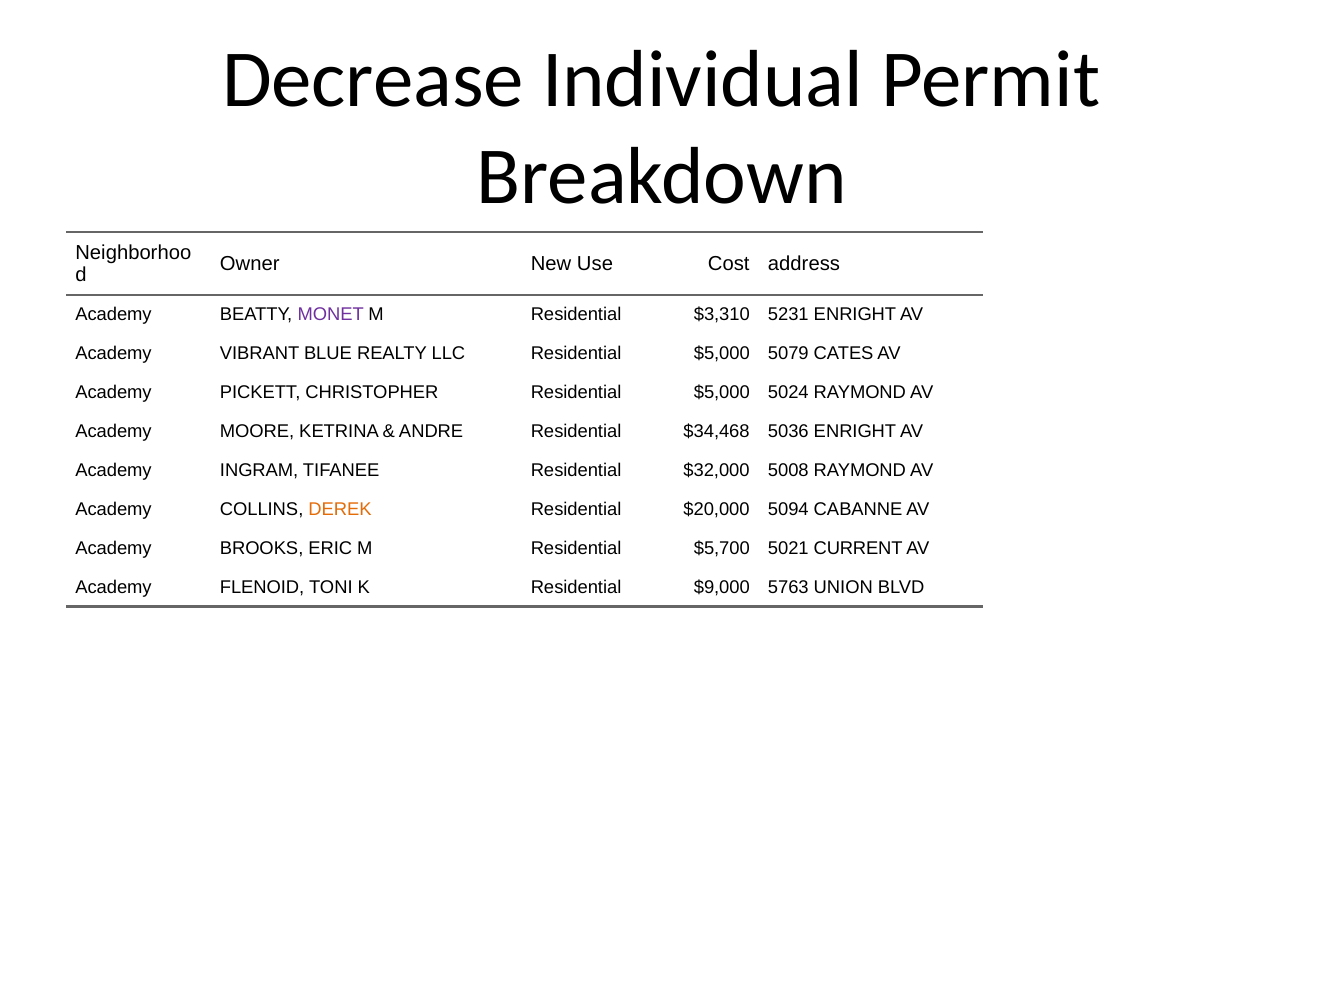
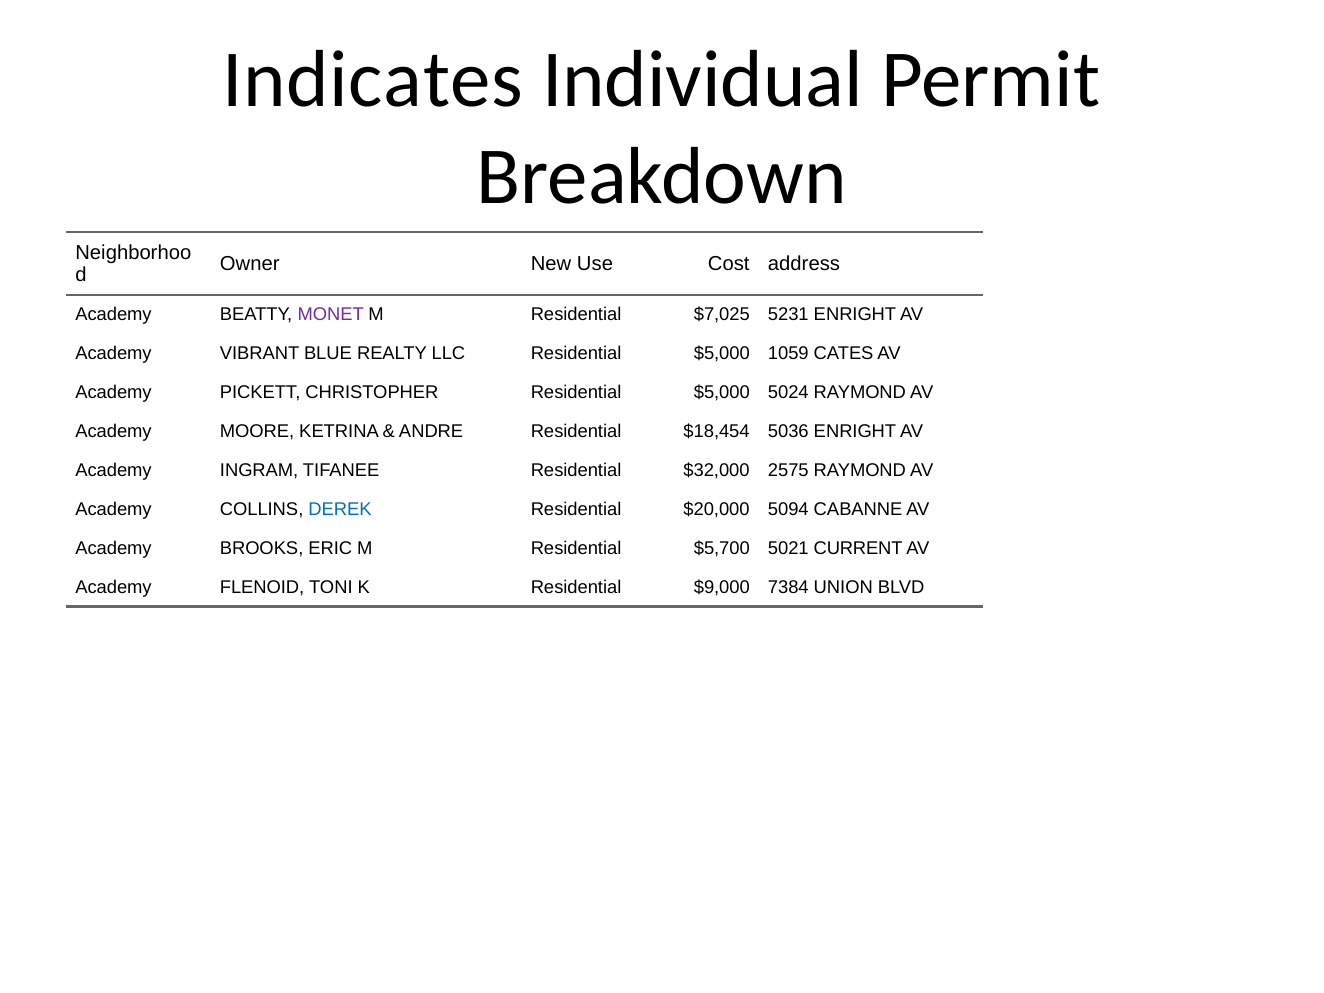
Decrease: Decrease -> Indicates (373, 80)
$3,310: $3,310 -> $7,025 (722, 315)
5079: 5079 -> 1059 (788, 354)
$34,468: $34,468 -> $18,454 (717, 432)
5008: 5008 -> 2575 (788, 471)
DEREK colour: orange -> blue (340, 510)
5763: 5763 -> 7384 (788, 587)
